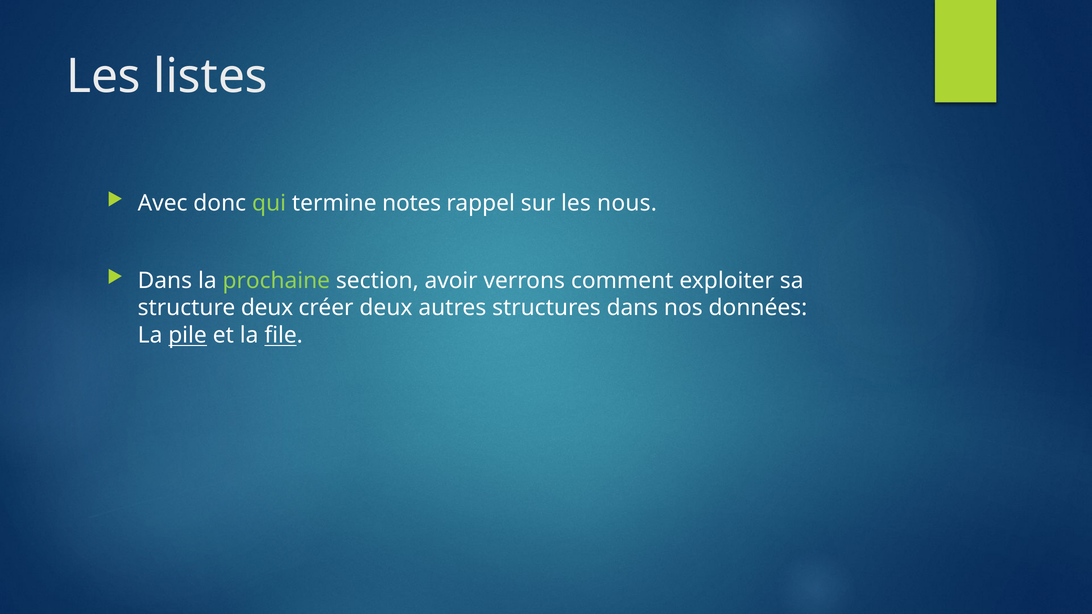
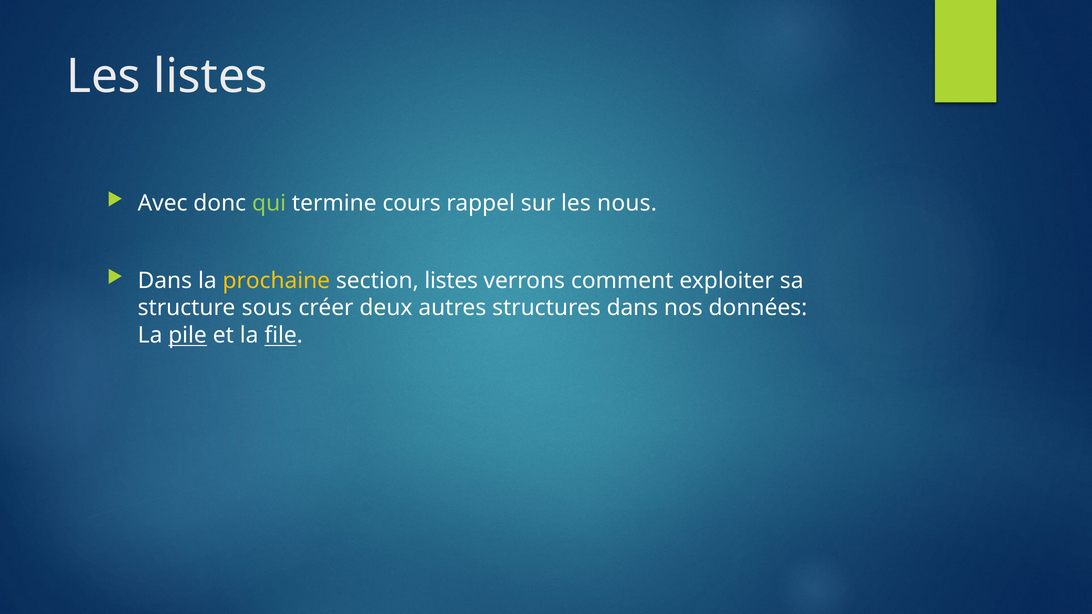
notes: notes -> cours (412, 203)
prochaine colour: light green -> yellow (276, 281)
section avoir: avoir -> listes (451, 281)
structure deux: deux -> sous (267, 308)
